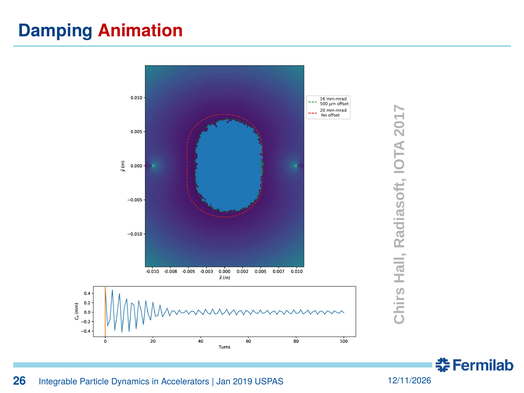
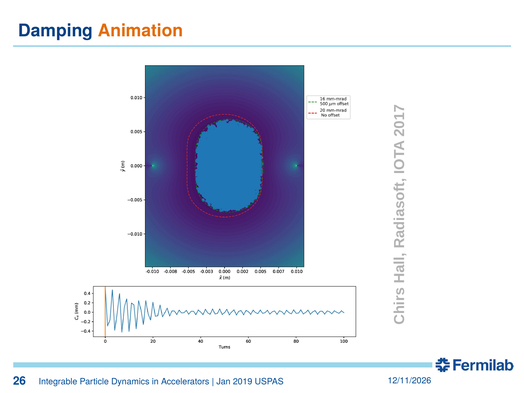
Animation colour: red -> orange (141, 31)
